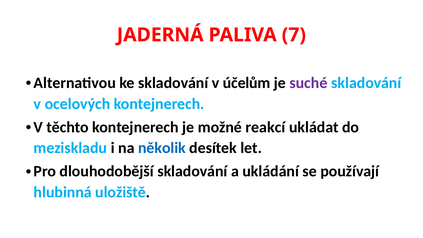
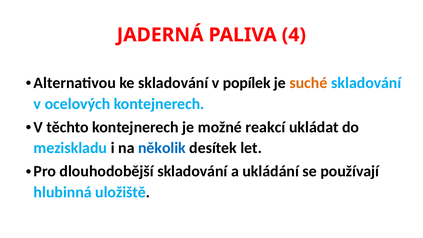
7: 7 -> 4 (294, 35)
účelům: účelům -> popílek (247, 83)
suché colour: purple -> orange (308, 83)
